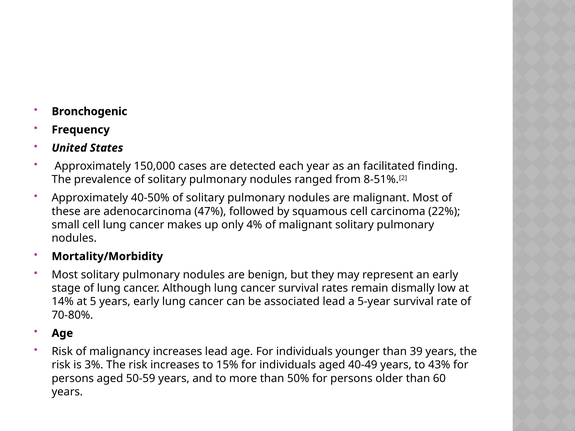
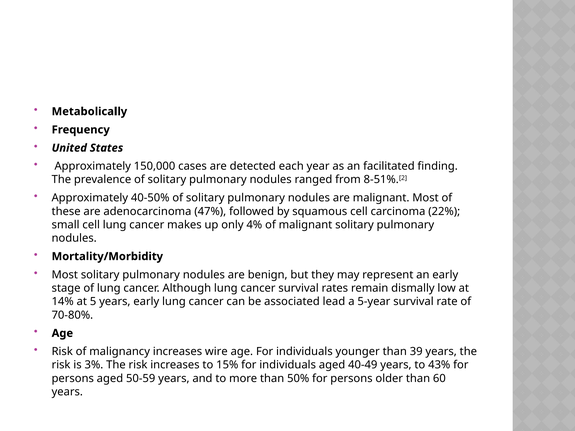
Bronchogenic: Bronchogenic -> Metabolically (89, 112)
increases lead: lead -> wire (216, 352)
